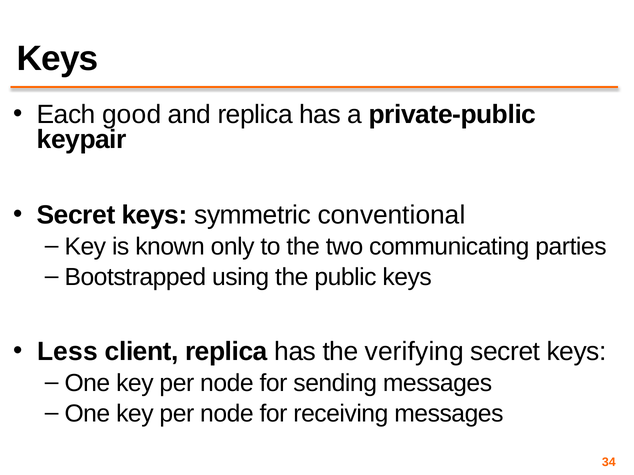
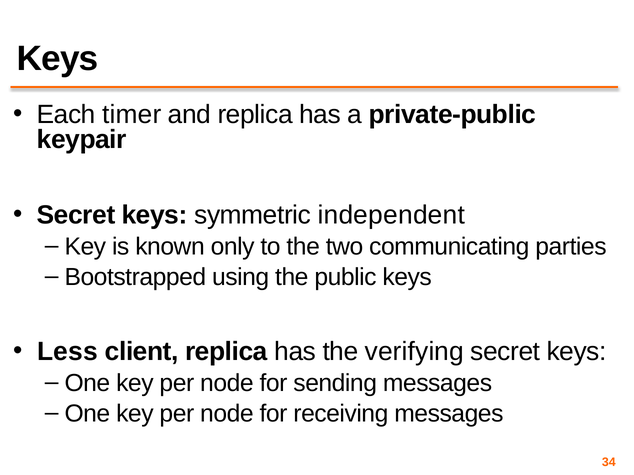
good: good -> timer (132, 115)
conventional: conventional -> independent (391, 215)
